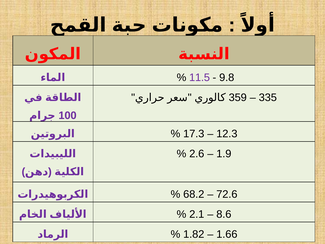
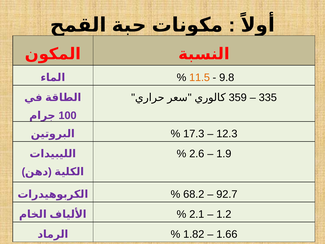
11.5 colour: purple -> orange (200, 77)
72.6: 72.6 -> 92.7 (227, 194)
8.6: 8.6 -> 1.2 (224, 214)
